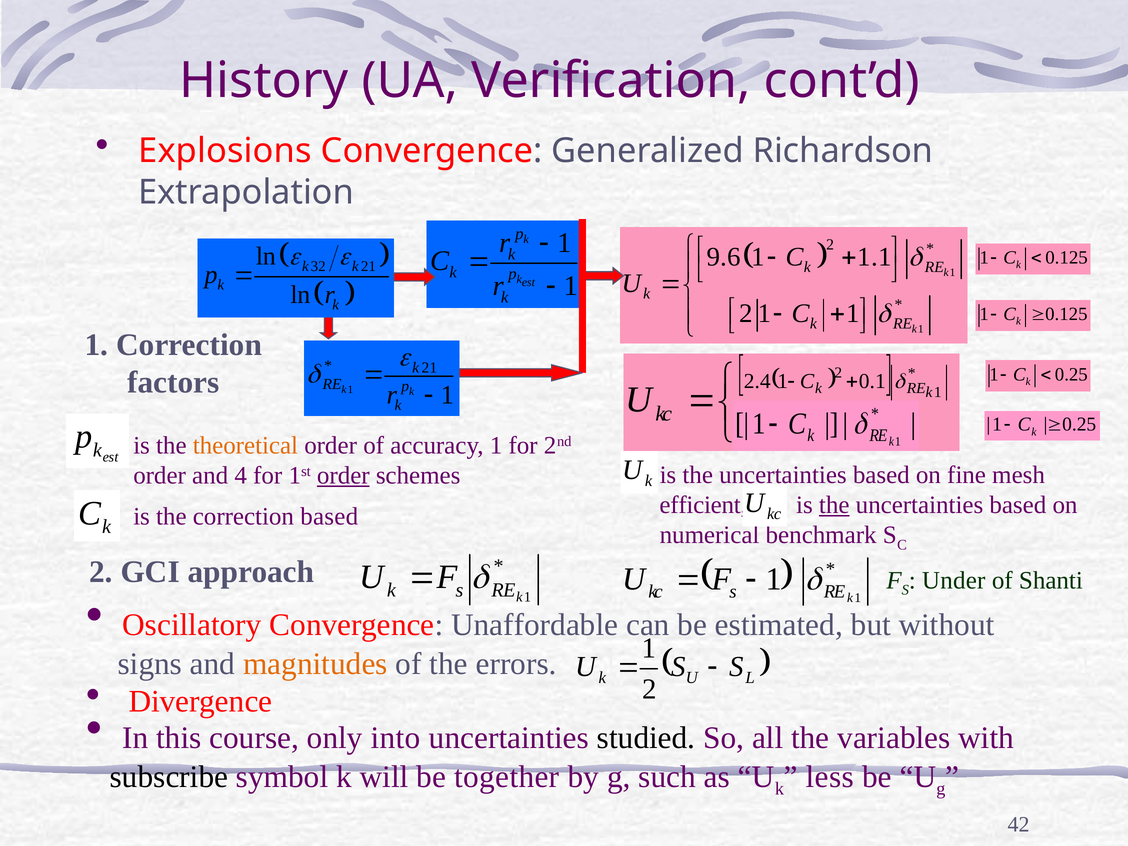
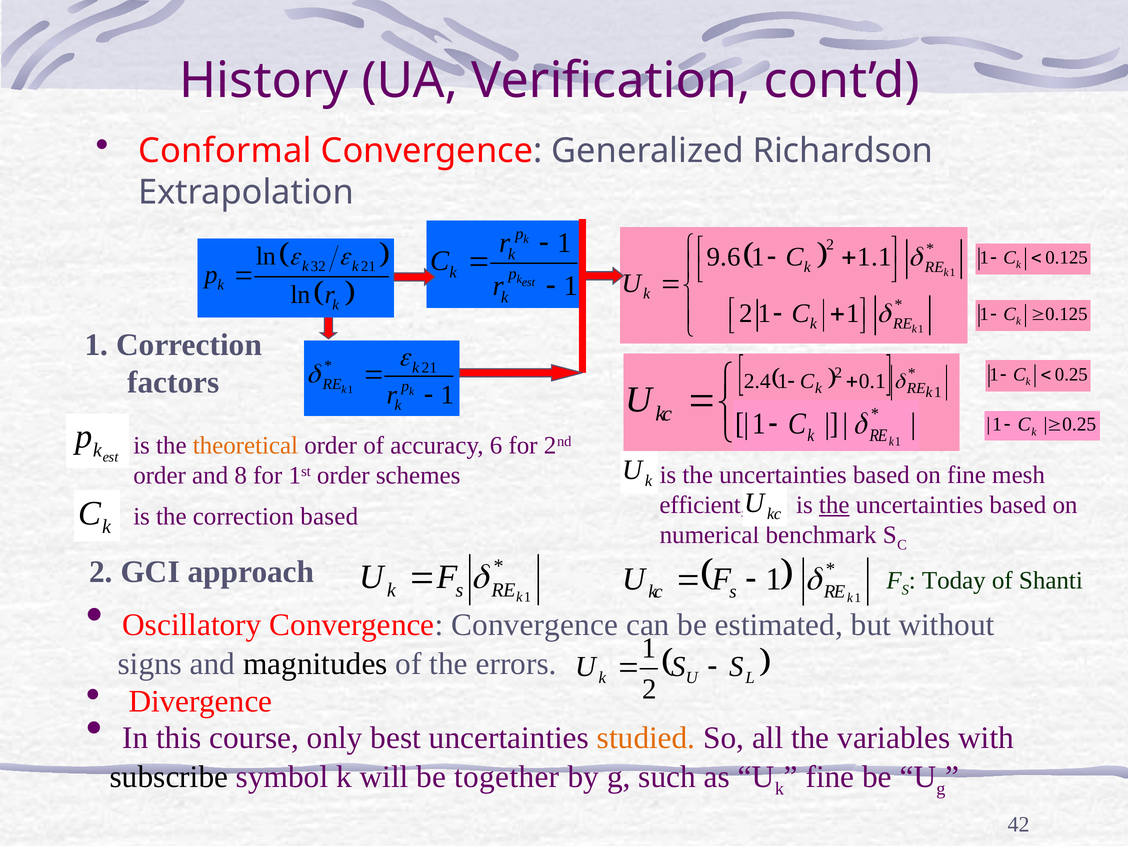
Explosions: Explosions -> Conformal (225, 151)
accuracy 1: 1 -> 6 (496, 445)
and 4: 4 -> 8 (241, 475)
order underline: present -> none (343, 475)
Under: Under -> Today (954, 580)
Convergence Unaffordable: Unaffordable -> Convergence (535, 625)
magnitudes colour: orange -> black (315, 664)
into: into -> best (396, 738)
studied colour: black -> orange (646, 738)
less: less -> fine (830, 777)
